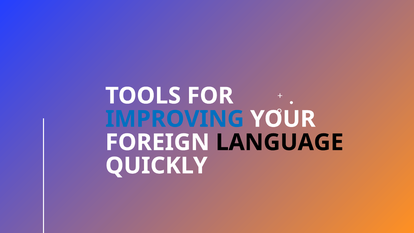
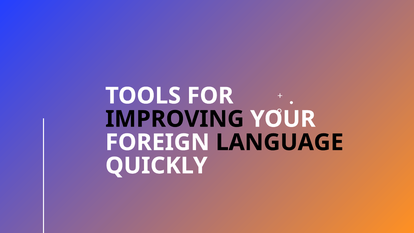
IMPROVING colour: blue -> black (175, 119)
